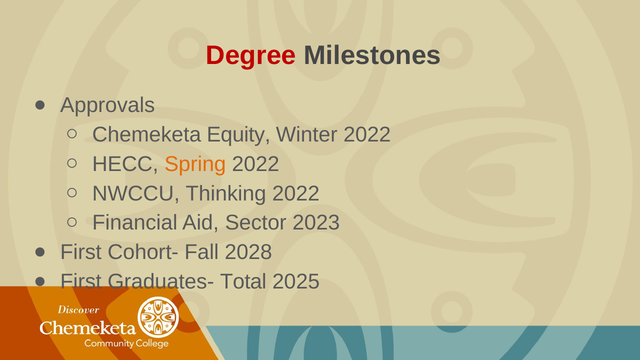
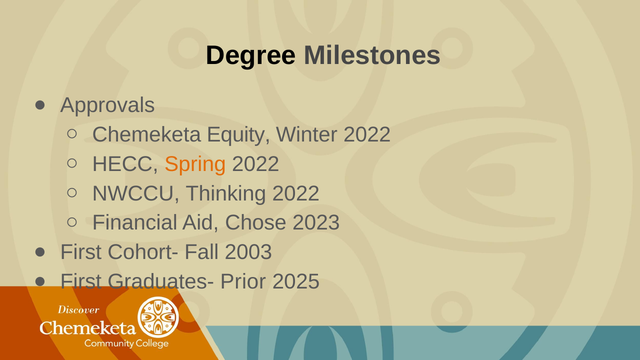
Degree colour: red -> black (251, 55)
Sector: Sector -> Chose (256, 223)
2028: 2028 -> 2003 (248, 252)
Total: Total -> Prior (243, 282)
